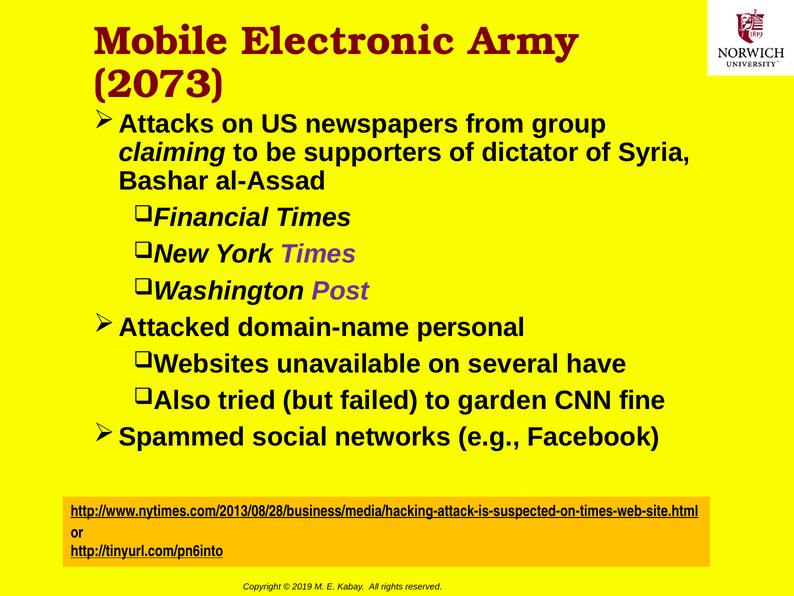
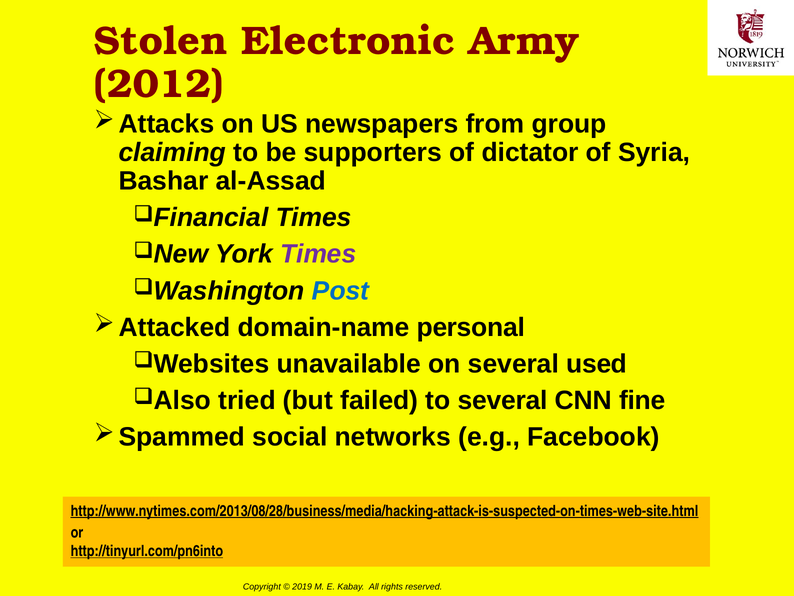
Mobile: Mobile -> Stolen (161, 41)
2073: 2073 -> 2012 (159, 84)
Post colour: purple -> blue (341, 291)
have: have -> used (597, 364)
to garden: garden -> several (503, 400)
